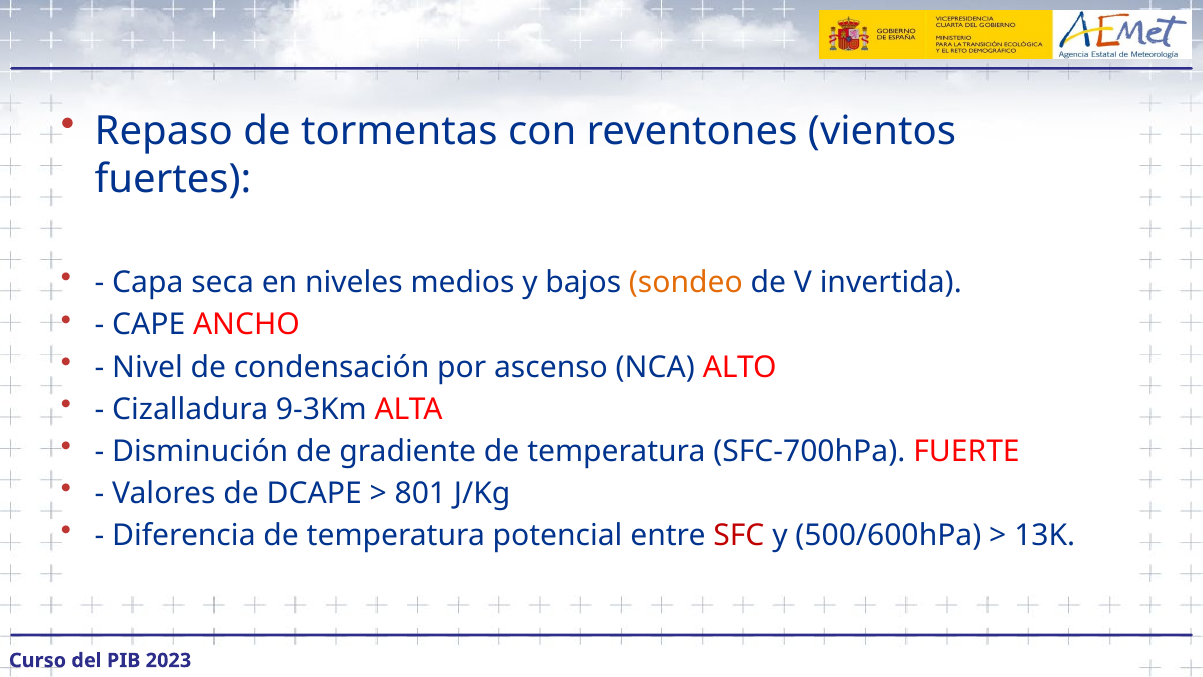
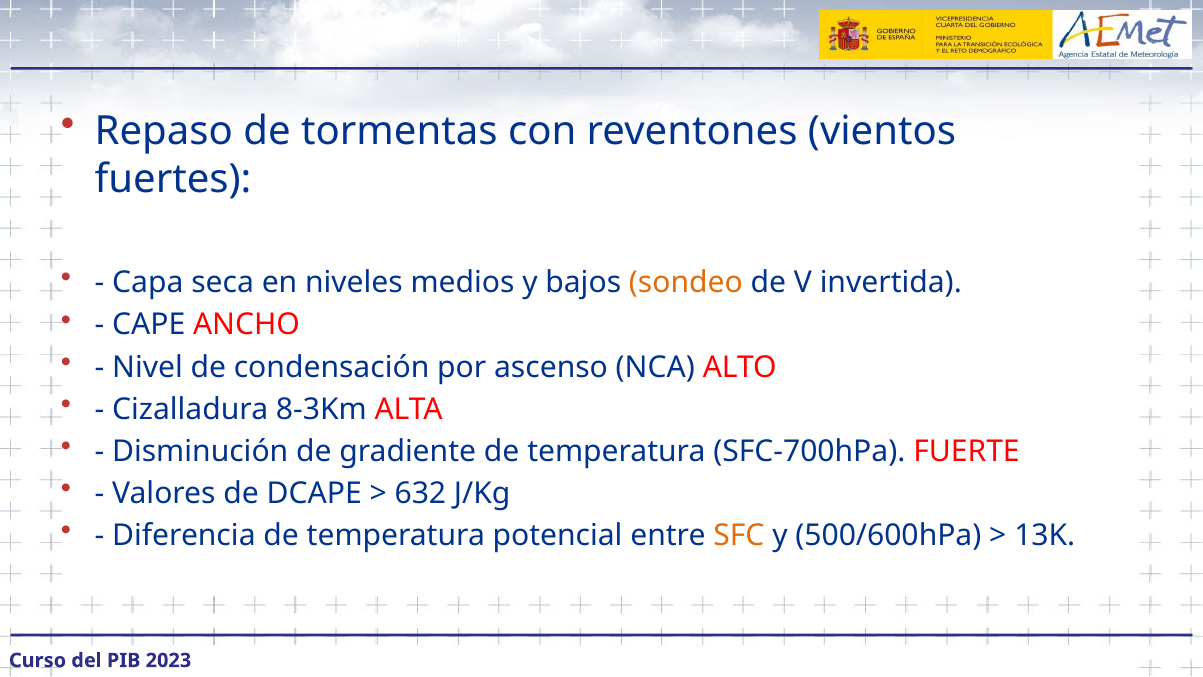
9-3Km: 9-3Km -> 8-3Km (321, 409)
801: 801 -> 632 (420, 493)
SFC colour: red -> orange (739, 535)
